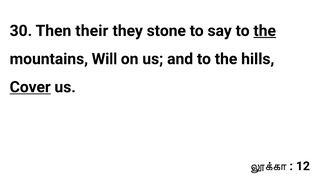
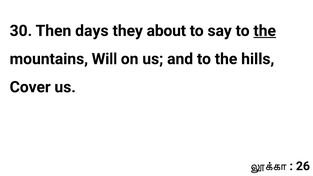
their: their -> days (92, 31)
stone: stone -> about (166, 31)
Cover underline: present -> none (30, 87)
12: 12 -> 26 (303, 166)
